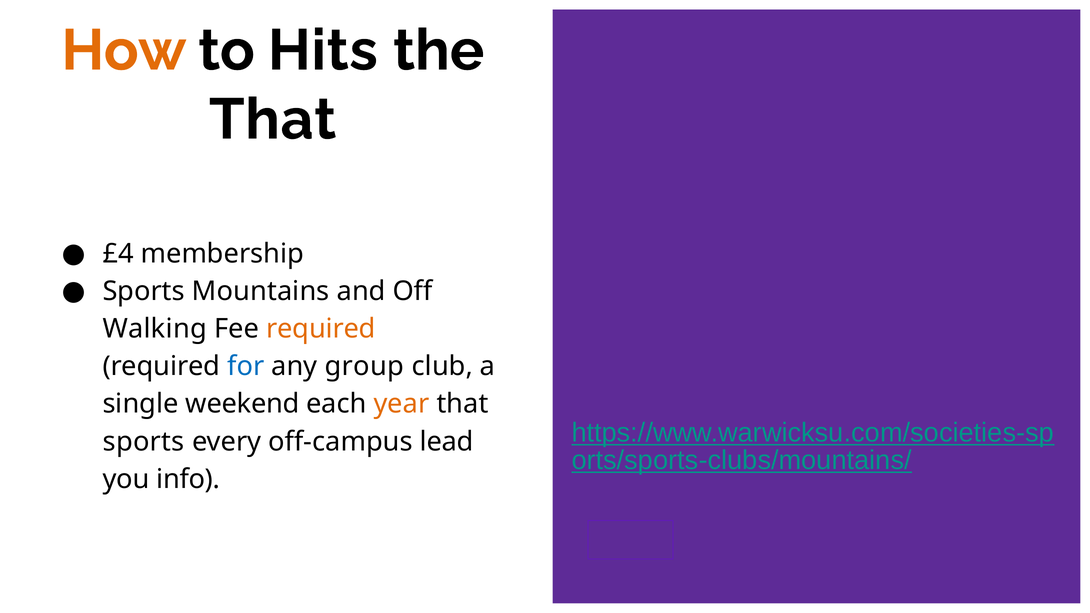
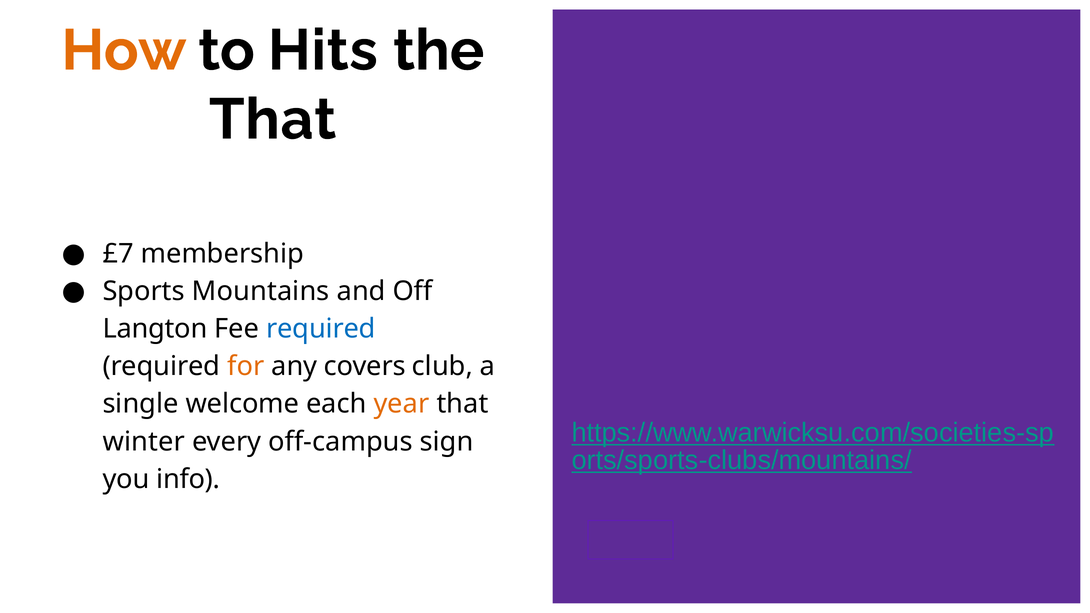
£4: £4 -> £7 (118, 254)
Walking: Walking -> Langton (155, 329)
required colour: orange -> blue (321, 329)
for colour: blue -> orange (246, 366)
group: group -> covers (365, 366)
weekend: weekend -> welcome (242, 404)
sports: sports -> winter (144, 442)
lead: lead -> sign (447, 442)
